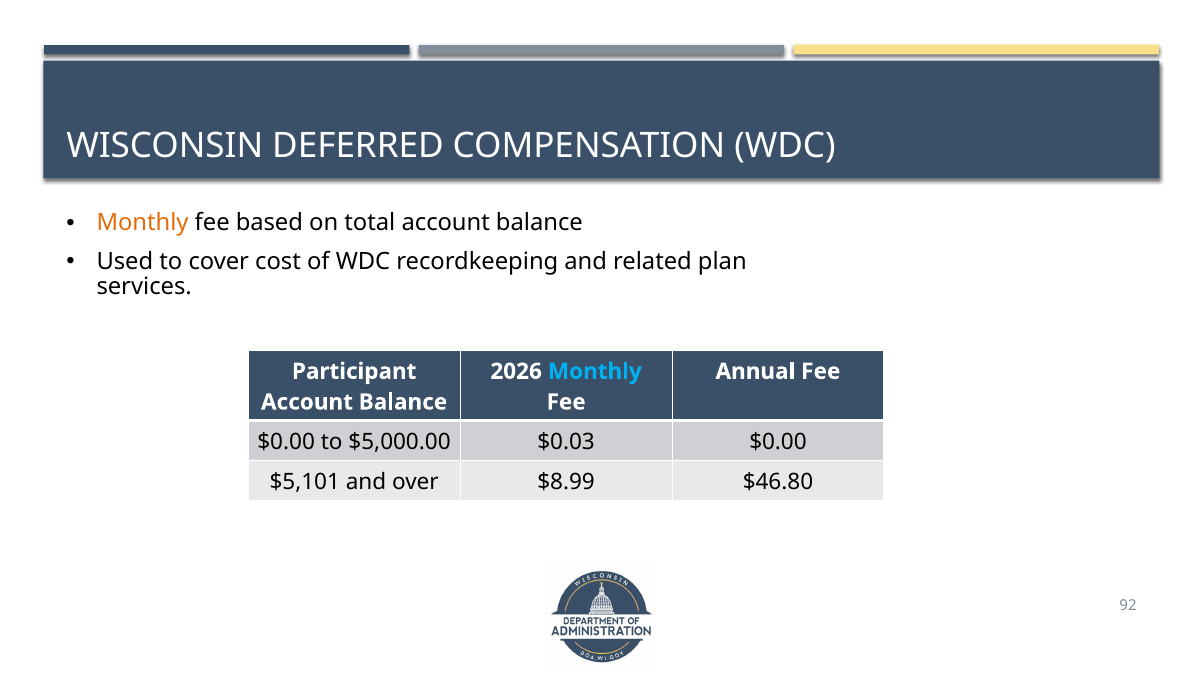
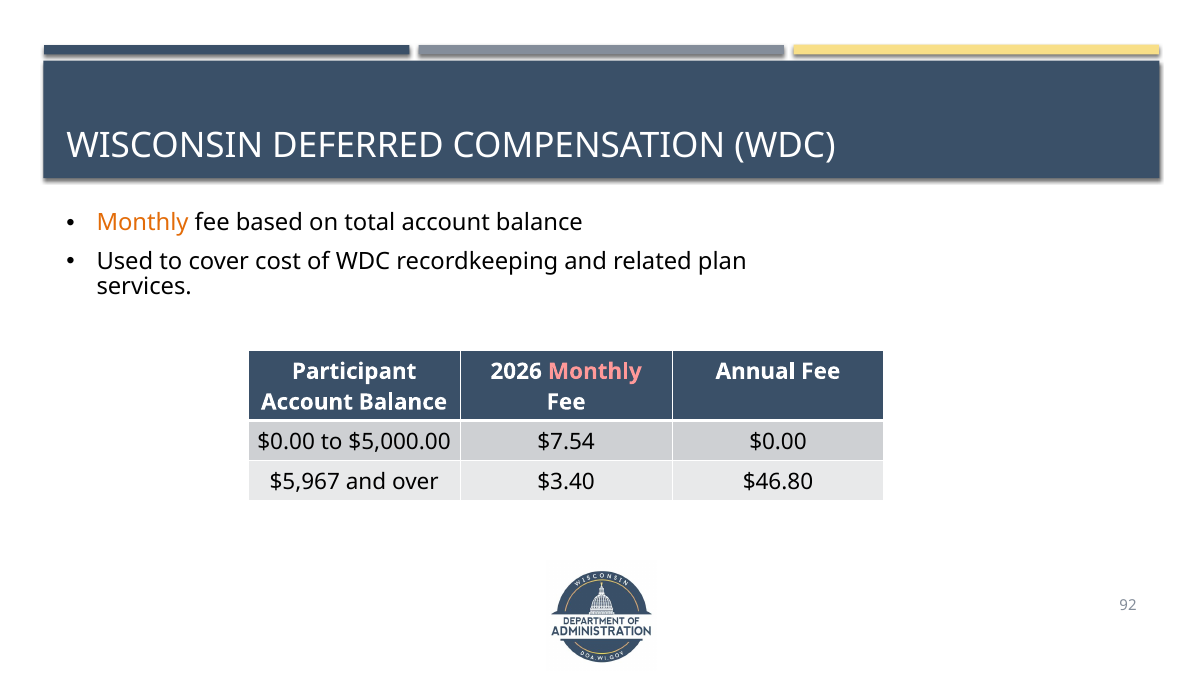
Monthly colour: light blue -> pink (595, 371)
$0.03: $0.03 -> $7.54 (566, 442)
$5,101: $5,101 -> $5,967 (305, 481)
$8.99: $8.99 -> $3.40 (566, 481)
